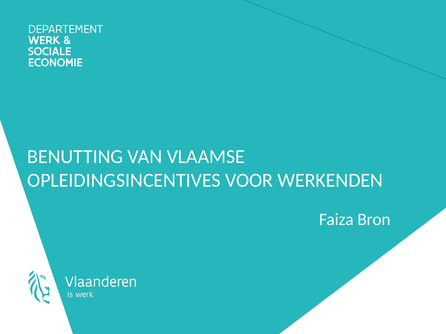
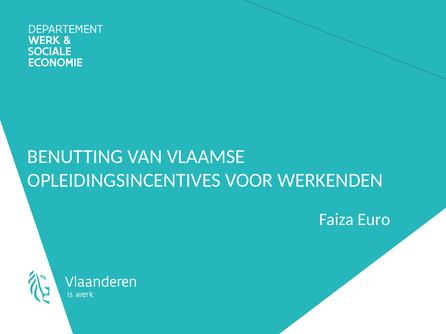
Bron: Bron -> Euro (374, 220)
